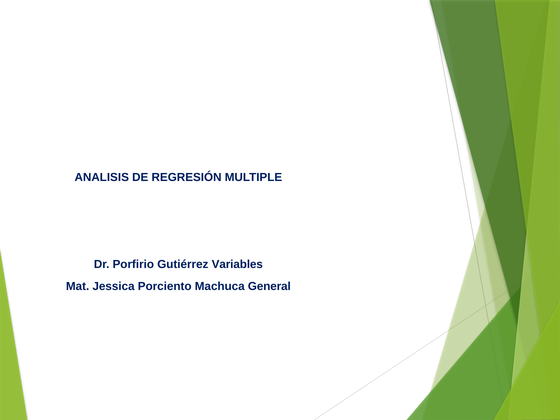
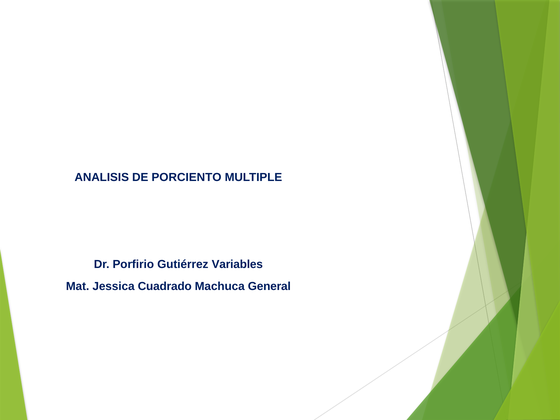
REGRESIÓN: REGRESIÓN -> PORCIENTO (187, 177)
Porciento: Porciento -> Cuadrado (165, 286)
